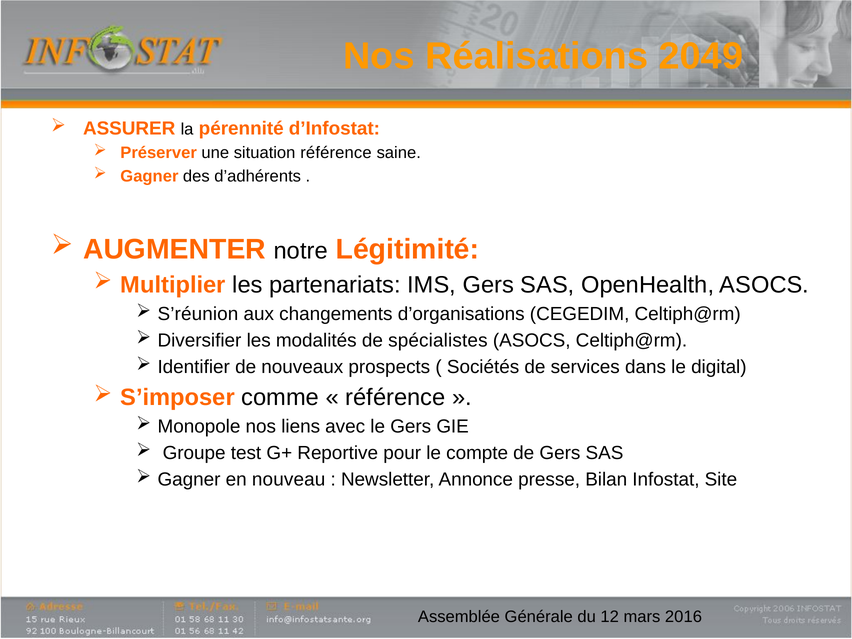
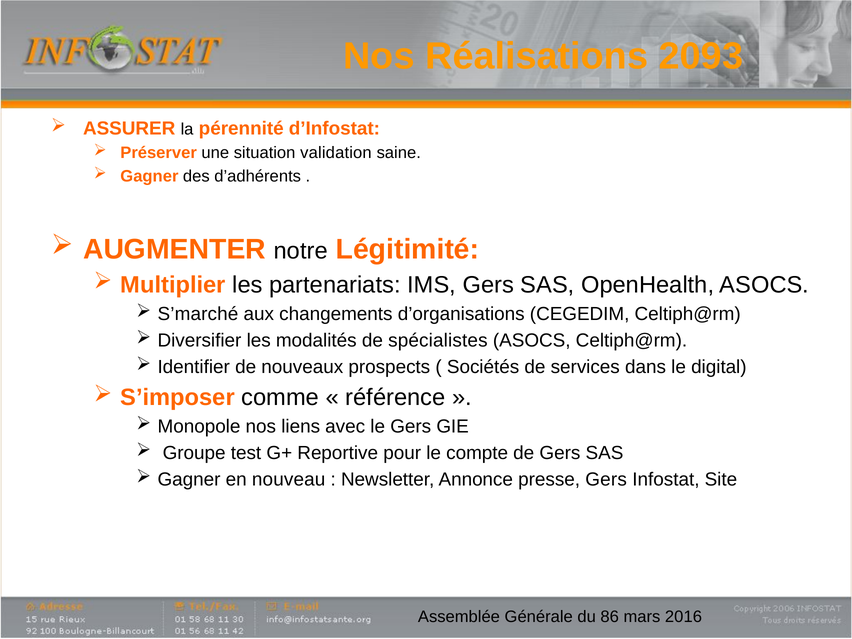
2049: 2049 -> 2093 (701, 56)
situation référence: référence -> validation (336, 153)
S’réunion: S’réunion -> S’marché (198, 314)
presse Bilan: Bilan -> Gers (606, 480)
12: 12 -> 86 (610, 617)
